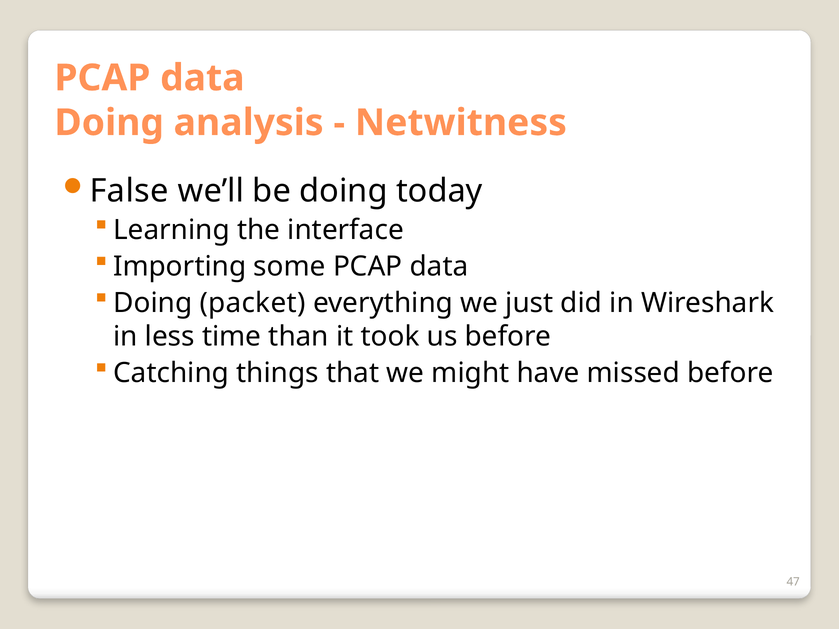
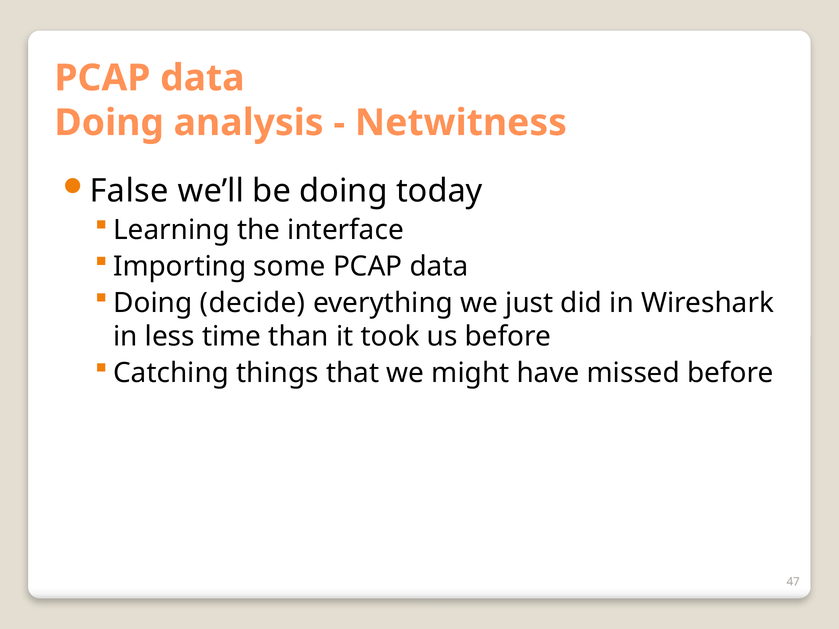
packet: packet -> decide (253, 303)
